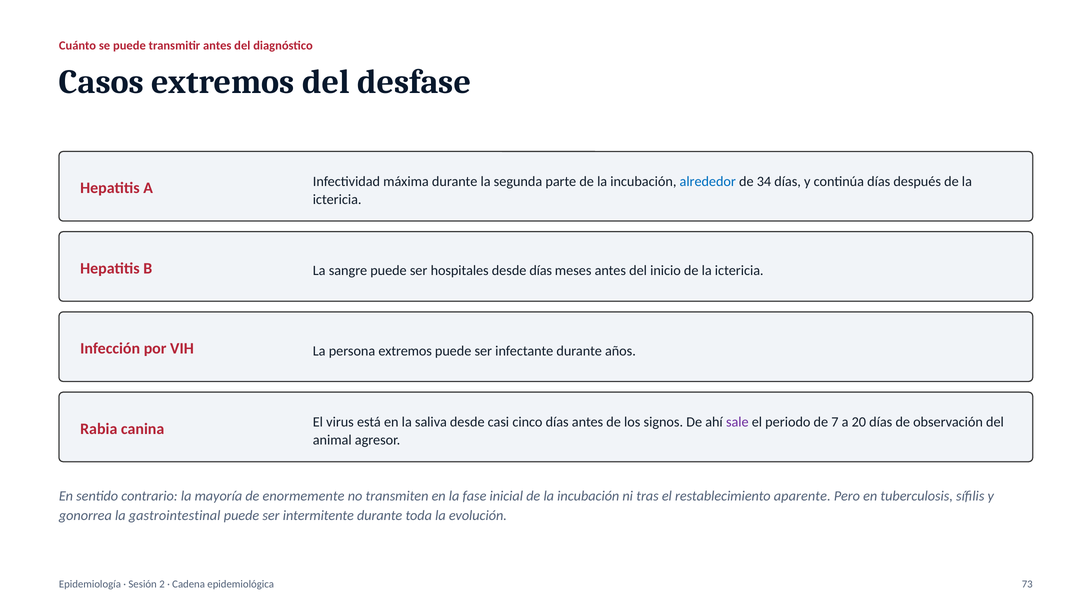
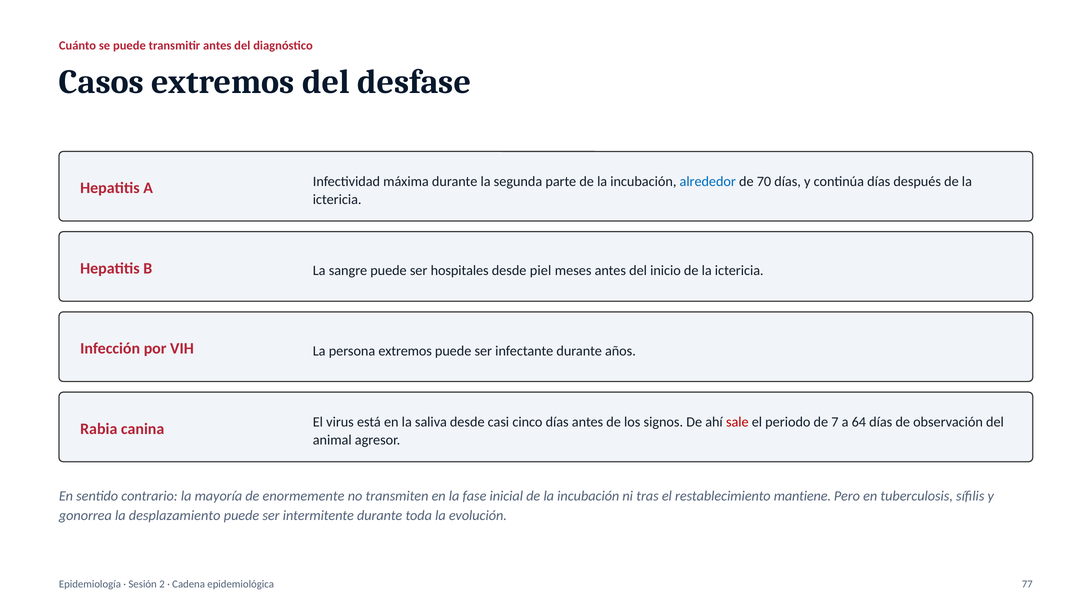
34: 34 -> 70 (764, 182)
desde días: días -> piel (541, 271)
sale colour: purple -> red (737, 422)
20: 20 -> 64 (859, 422)
aparente: aparente -> mantiene (802, 496)
gastrointestinal: gastrointestinal -> desplazamiento (175, 516)
73: 73 -> 77 (1027, 585)
